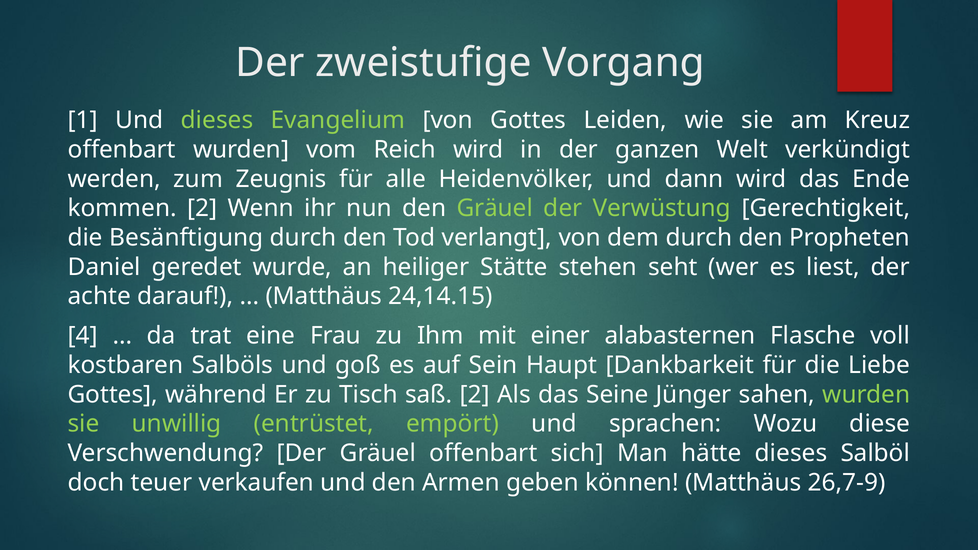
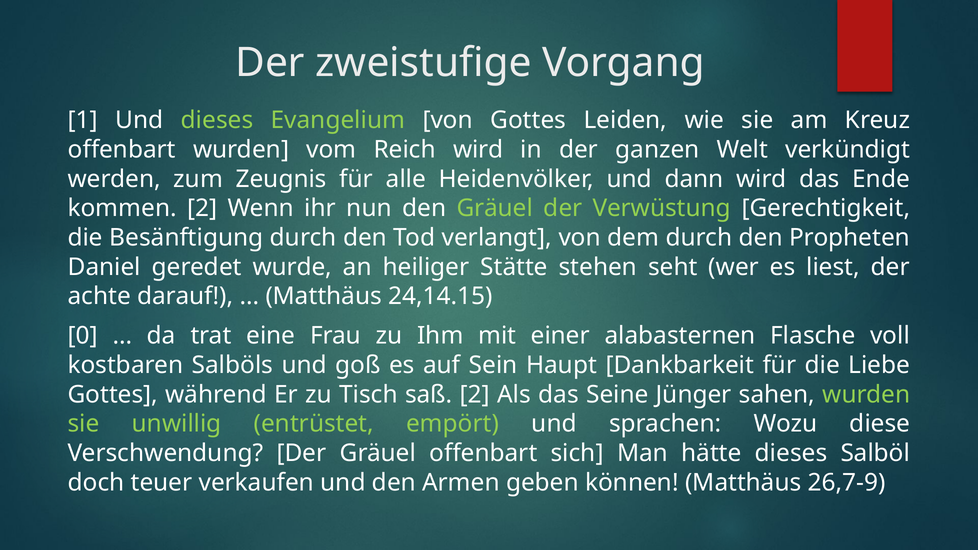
4: 4 -> 0 (83, 336)
